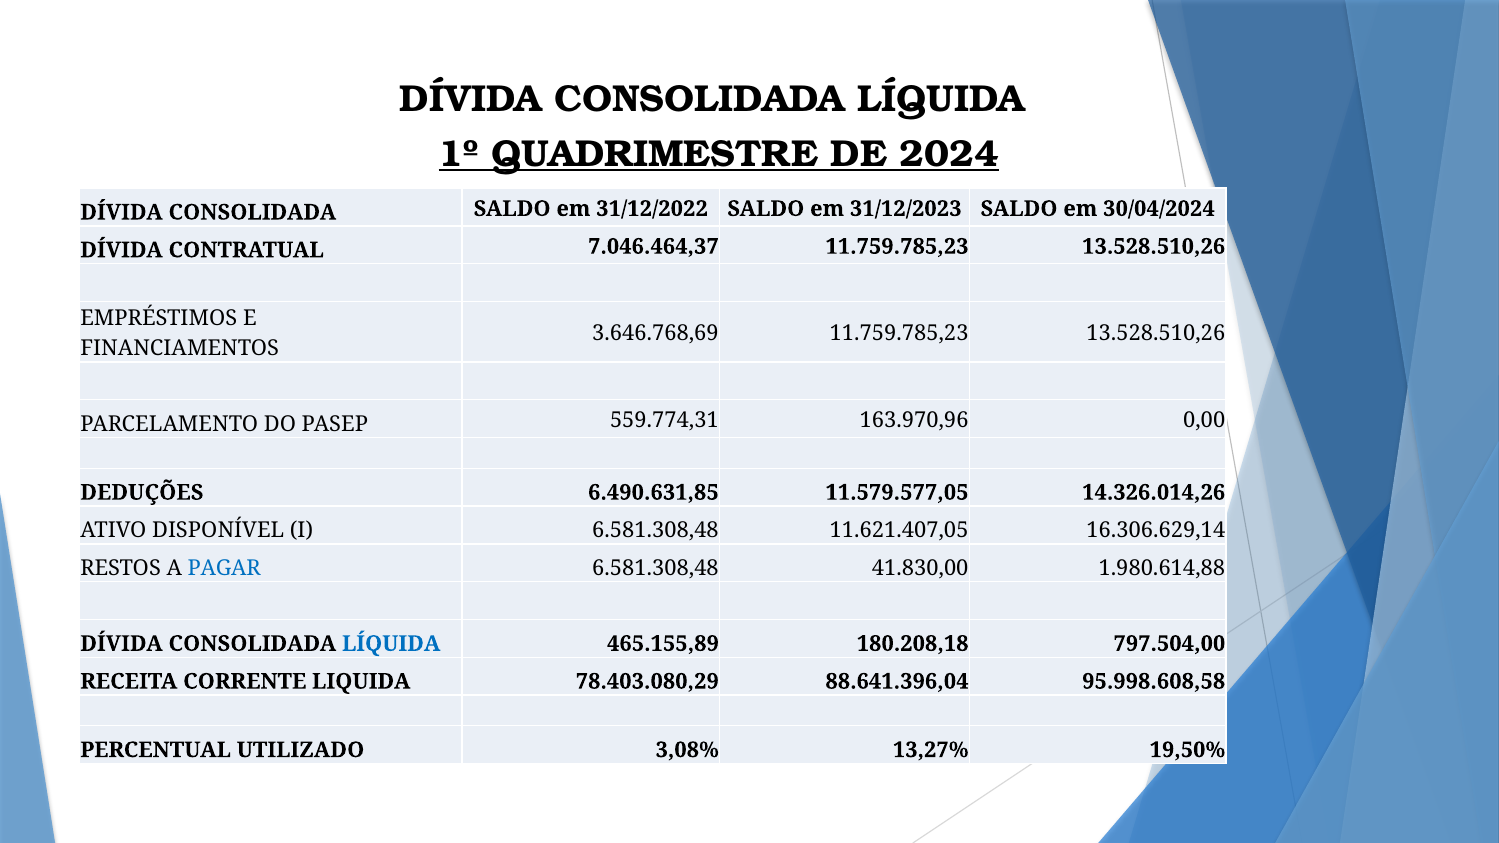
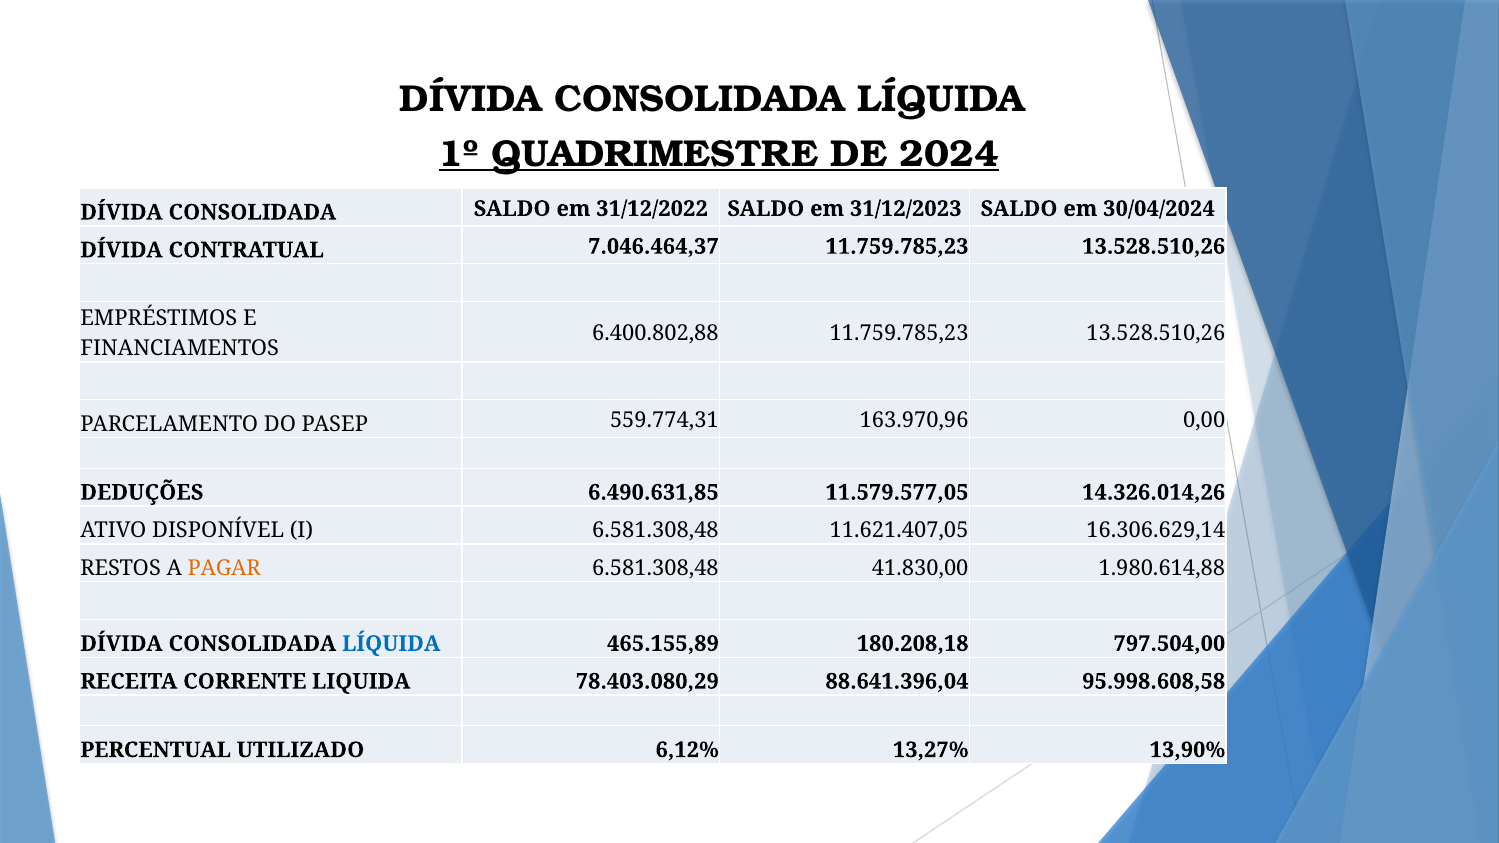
3.646.768,69: 3.646.768,69 -> 6.400.802,88 (655, 334)
PAGAR colour: blue -> orange (224, 568)
3,08%: 3,08% -> 6,12% (687, 750)
19,50%: 19,50% -> 13,90% (1187, 750)
